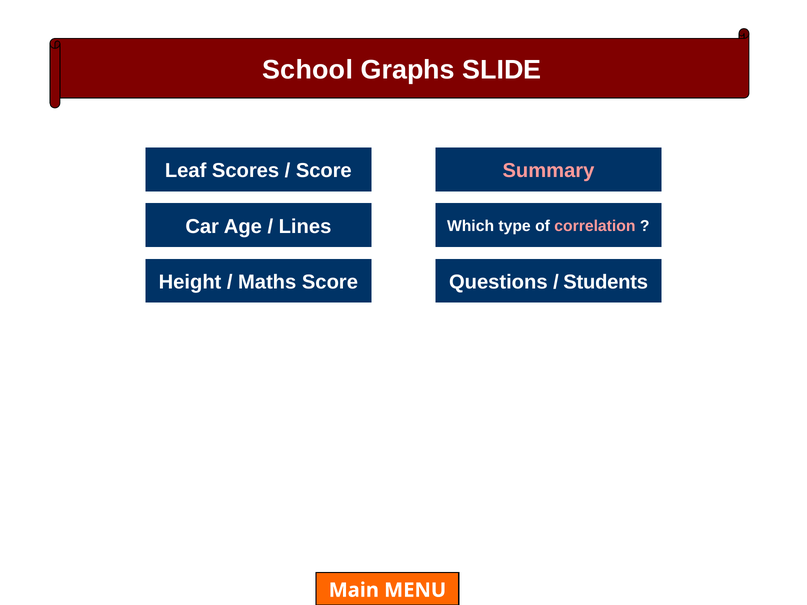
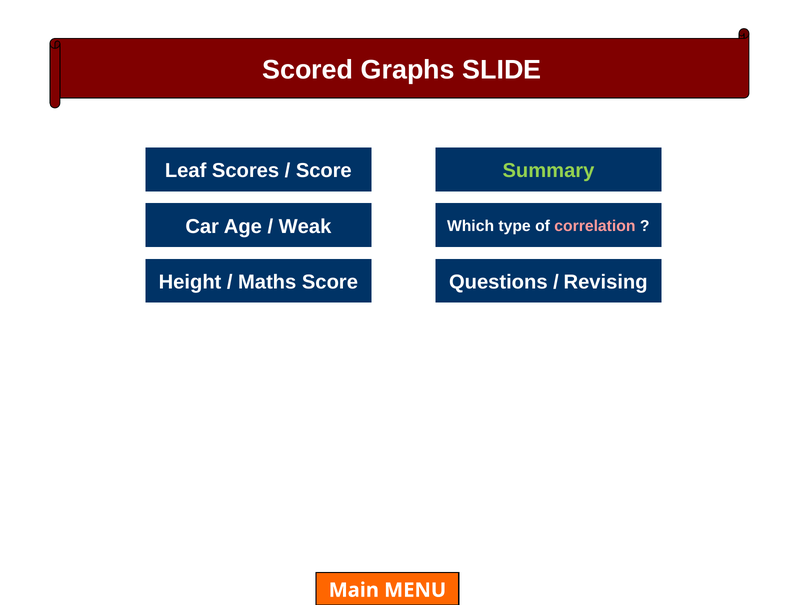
School: School -> Scored (308, 70)
Summary colour: pink -> light green (548, 171)
Lines: Lines -> Weak (305, 227)
Students: Students -> Revising (606, 282)
